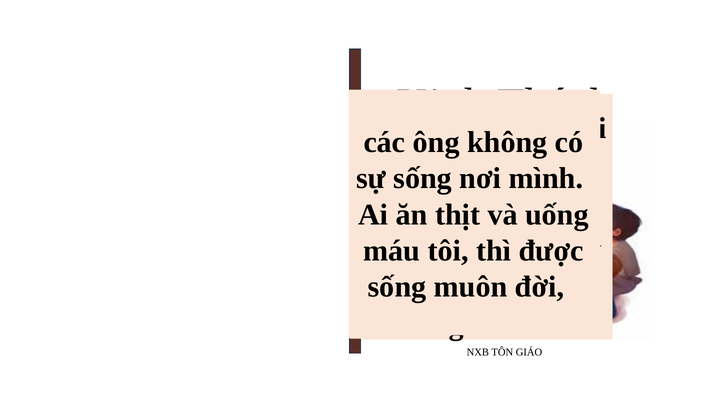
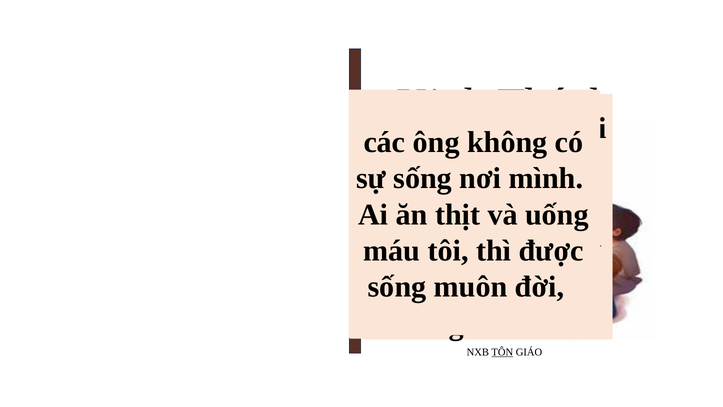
TÔN underline: none -> present (502, 352)
